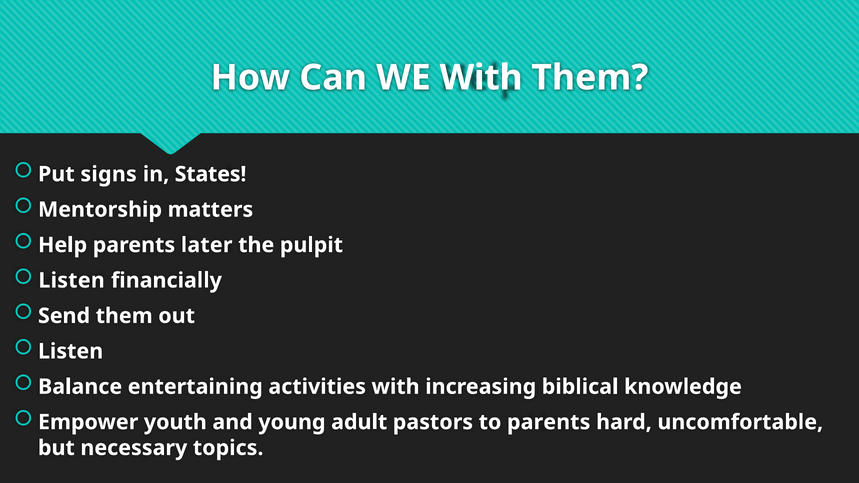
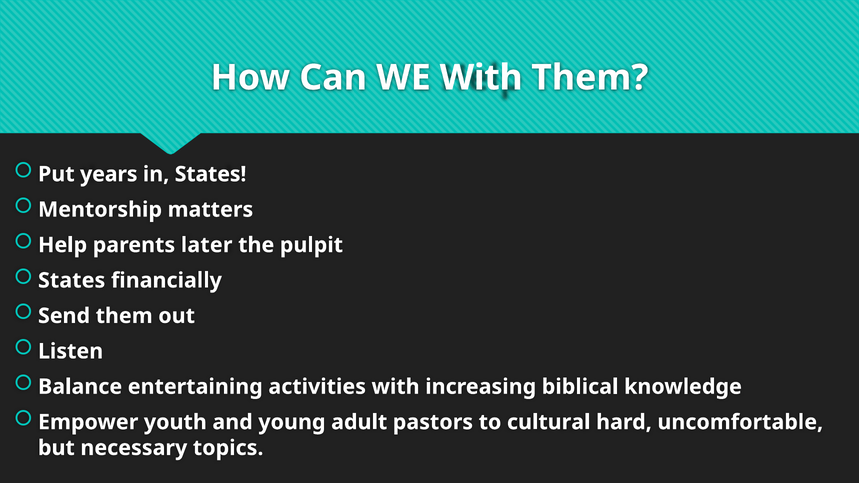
signs: signs -> years (109, 174)
Listen: Listen -> States (72, 281)
to parents: parents -> cultural (549, 422)
